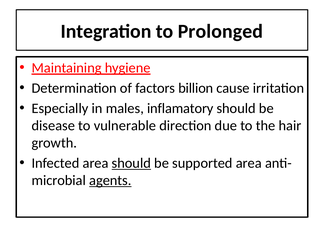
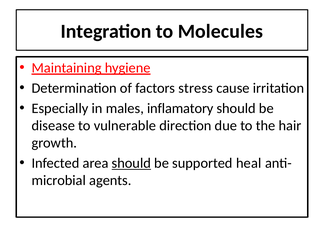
Prolonged: Prolonged -> Molecules (220, 31)
billion: billion -> stress (196, 88)
supported area: area -> heal (249, 163)
agents underline: present -> none (110, 180)
